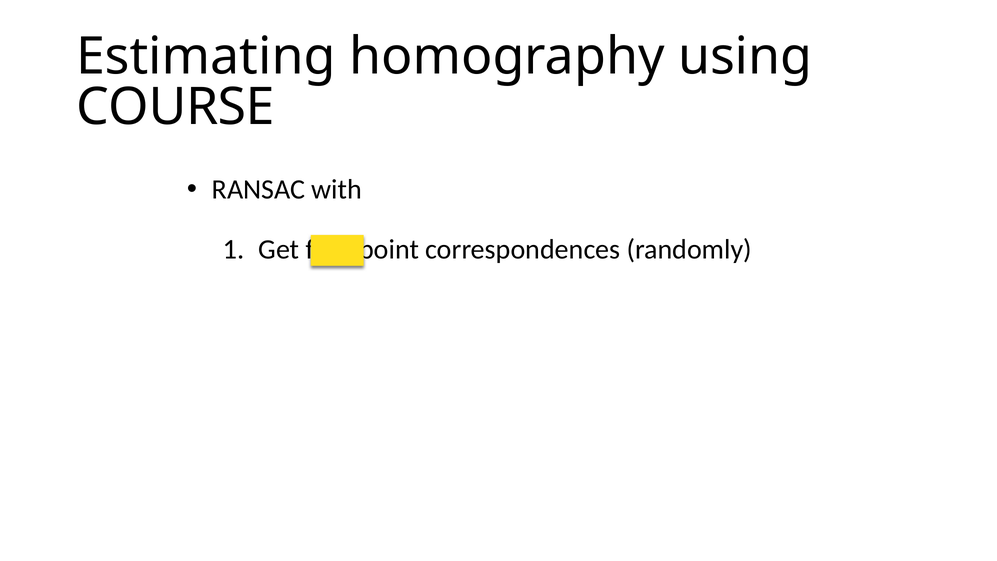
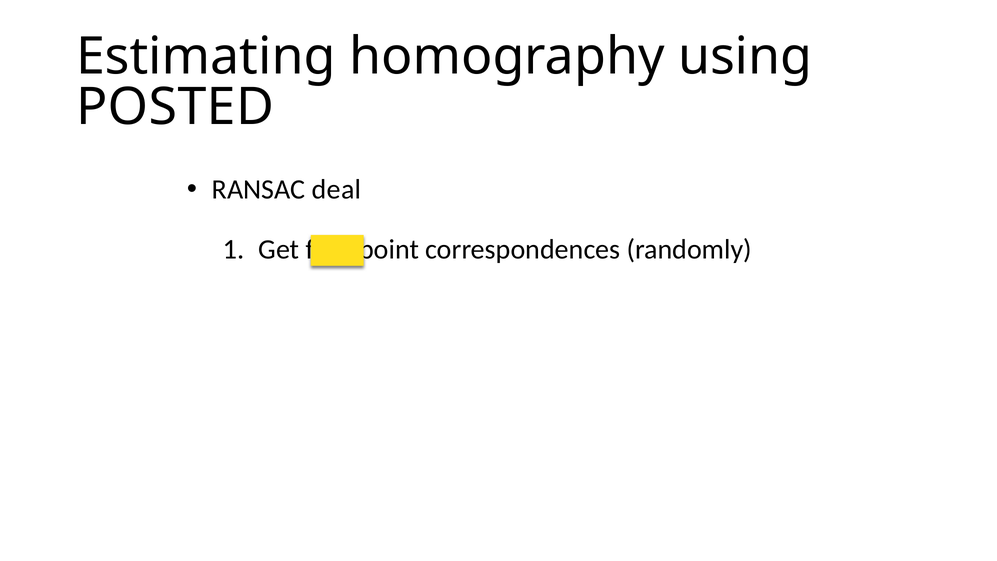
COURSE: COURSE -> POSTED (175, 107)
with: with -> deal (337, 189)
